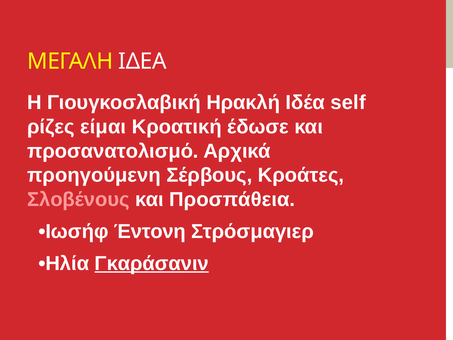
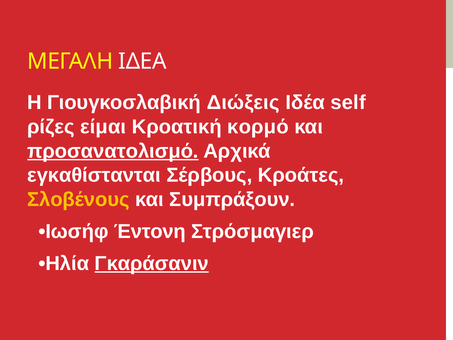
Ηρακλή: Ηρακλή -> Διώξεις (243, 103)
έδωσε: έδωσε -> κορμό (258, 127)
προσανατολισμό underline: none -> present (113, 151)
προηγούμενη: προηγούμενη -> εγκαθίστανται (94, 175)
Σλοβένους colour: pink -> yellow (78, 199)
Προσπάθεια: Προσπάθεια -> Συμπράξουν (232, 199)
